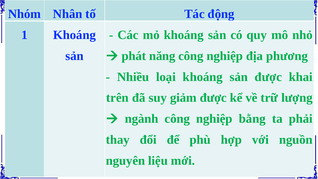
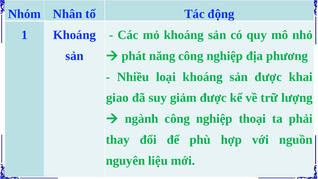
trên: trên -> giao (117, 98)
bằng: bằng -> thoại (252, 119)
